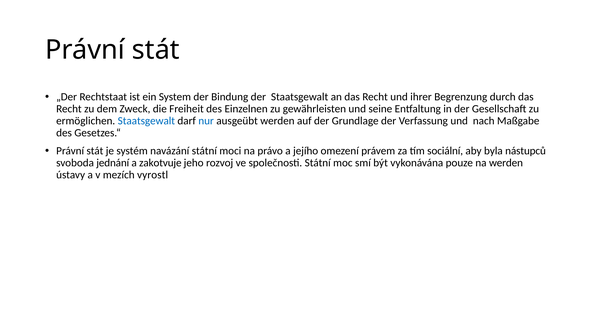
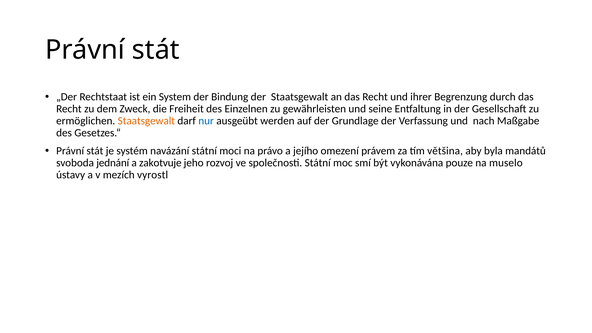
Staatsgewalt colour: blue -> orange (146, 121)
sociální: sociální -> většina (445, 151)
nástupců: nástupců -> mandátů (526, 151)
na werden: werden -> muselo (506, 163)
